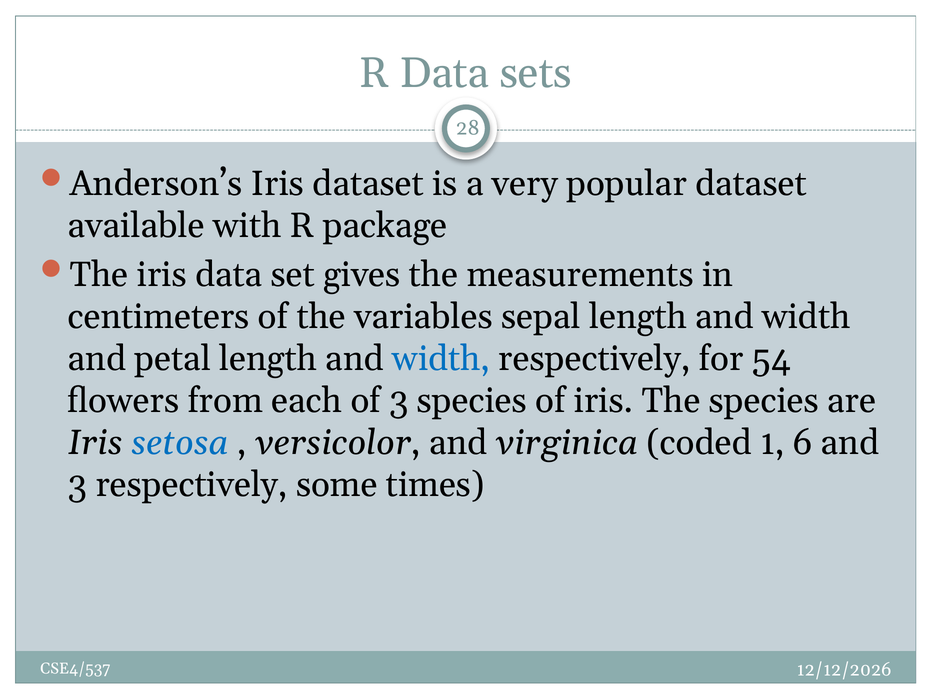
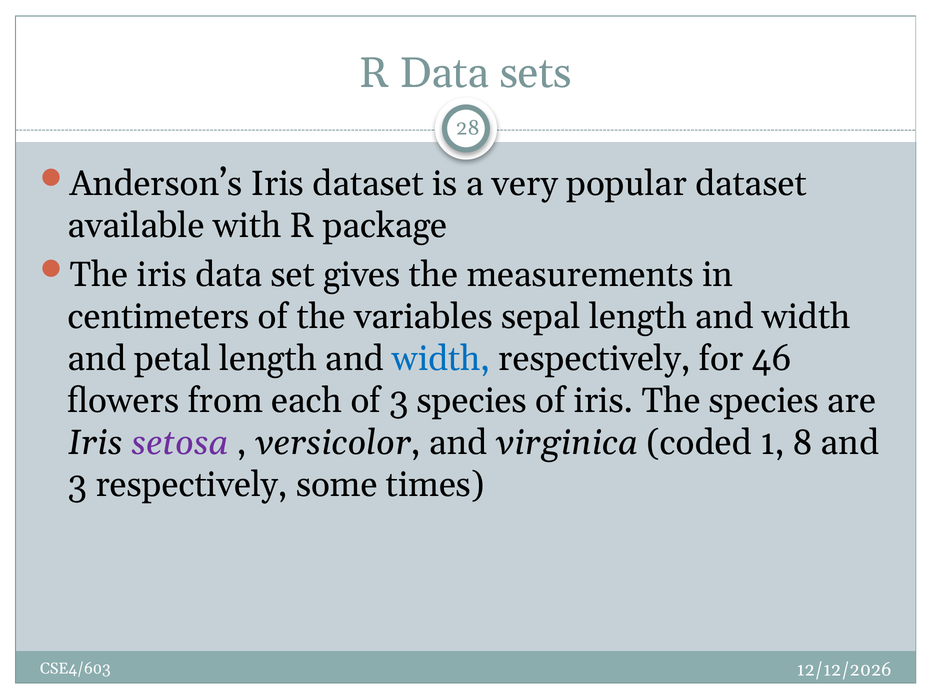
54: 54 -> 46 (772, 359)
setosa colour: blue -> purple (180, 443)
6: 6 -> 8 (803, 443)
CSE4/537: CSE4/537 -> CSE4/603 (75, 668)
